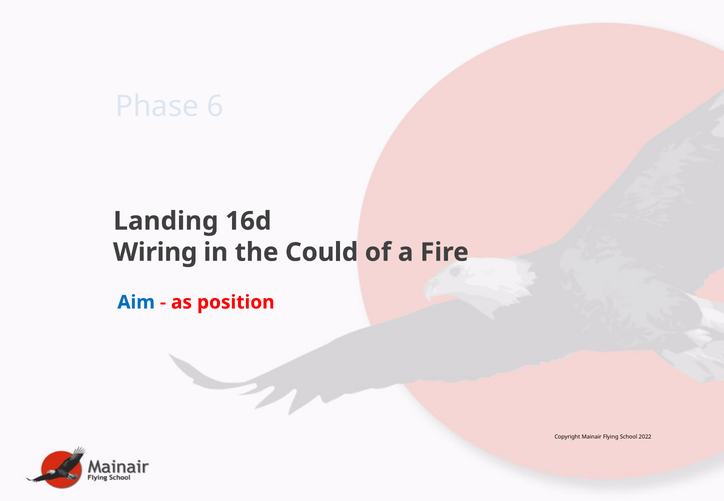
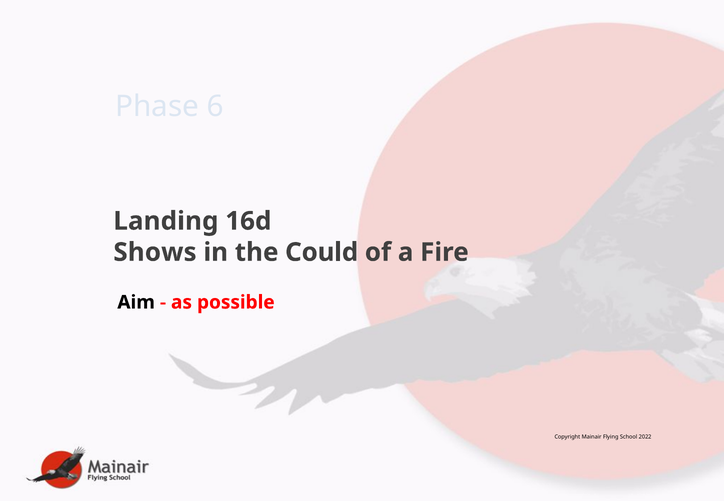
Wiring: Wiring -> Shows (155, 252)
Aim colour: blue -> black (136, 302)
position: position -> possible (236, 302)
